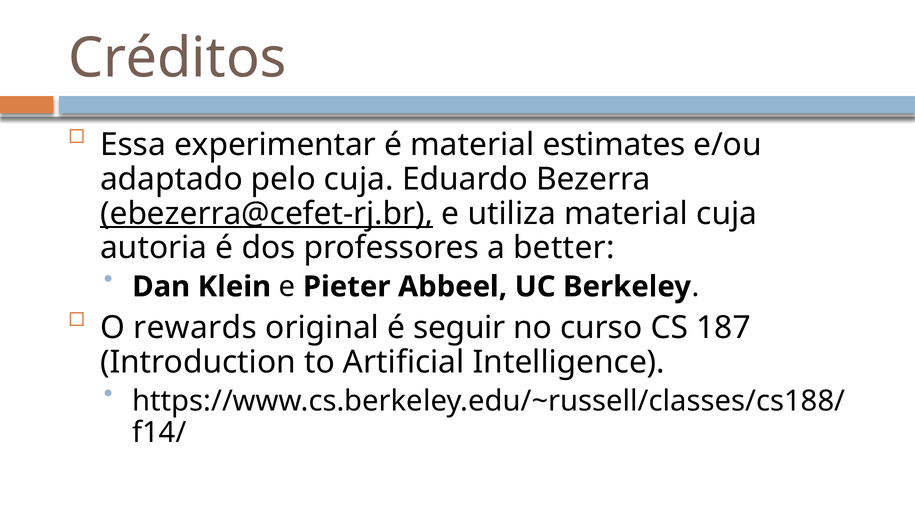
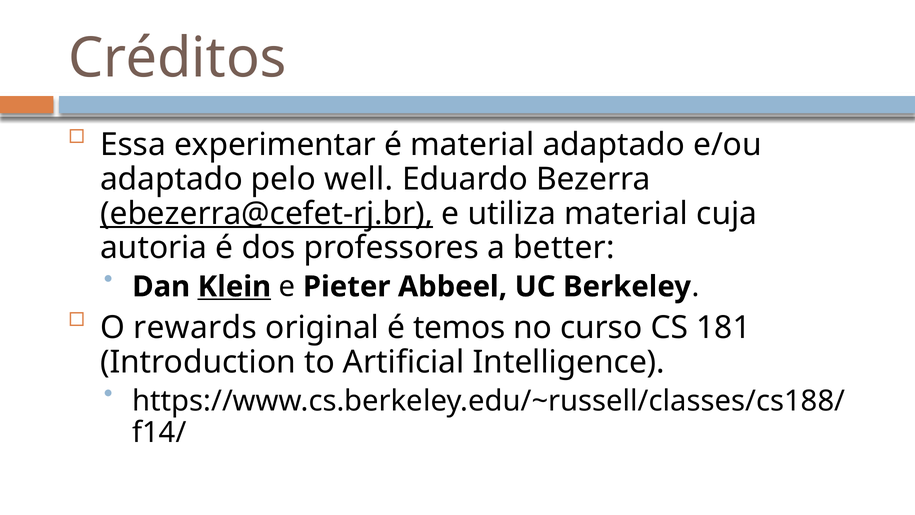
material estimates: estimates -> adaptado (614, 145)
pelo cuja: cuja -> well (359, 179)
Klein underline: none -> present (234, 287)
seguir: seguir -> temos (459, 328)
187: 187 -> 181 (724, 328)
